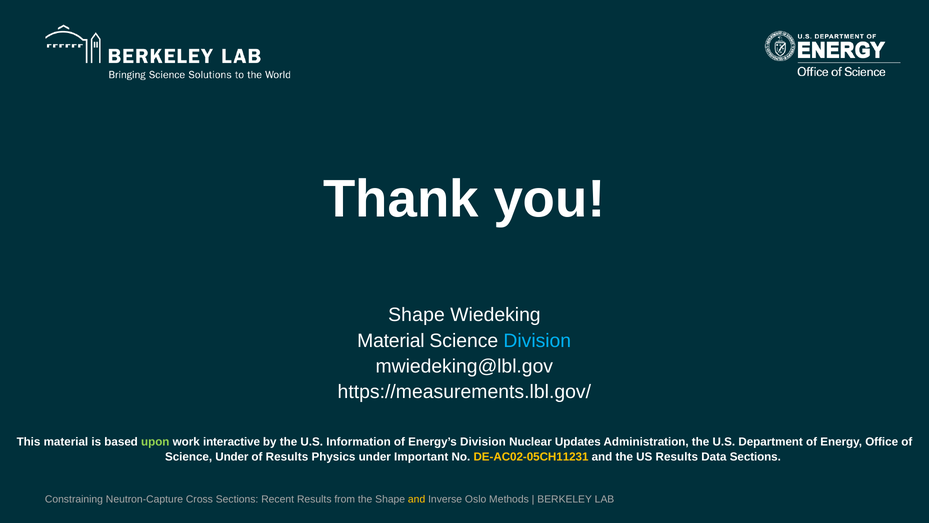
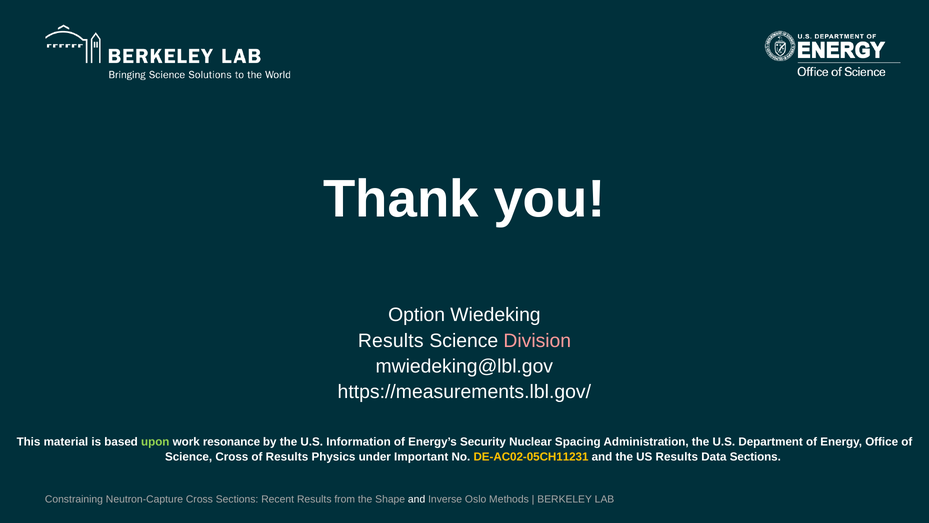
Shape: Shape -> Option (417, 315)
Material: Material -> Results (391, 340)
Division colour: light blue -> pink (537, 340)
interactive: interactive -> resonance (232, 441)
Energy’s Division: Division -> Security (483, 441)
Updates: Updates -> Spacing (578, 441)
Science Under: Under -> Cross (232, 457)
and colour: yellow -> white (417, 499)
